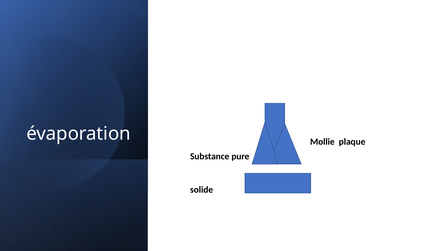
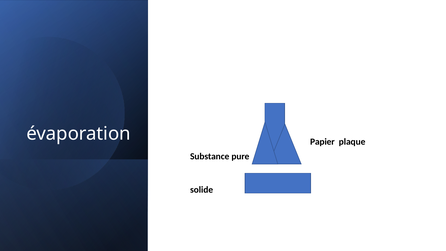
Mollie: Mollie -> Papier (322, 142)
